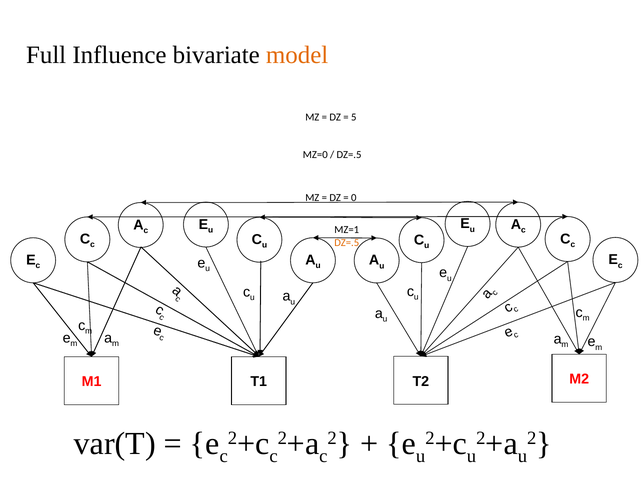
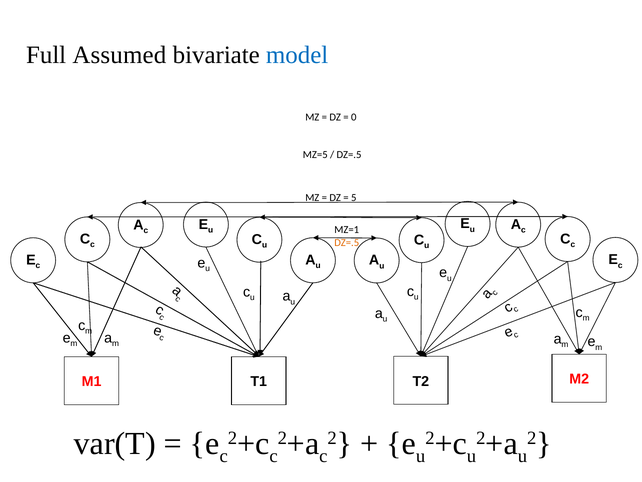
Influence: Influence -> Assumed (119, 55)
model colour: orange -> blue (297, 55)
5: 5 -> 0 (354, 117)
MZ=0: MZ=0 -> MZ=5 (315, 155)
0: 0 -> 5 (354, 198)
